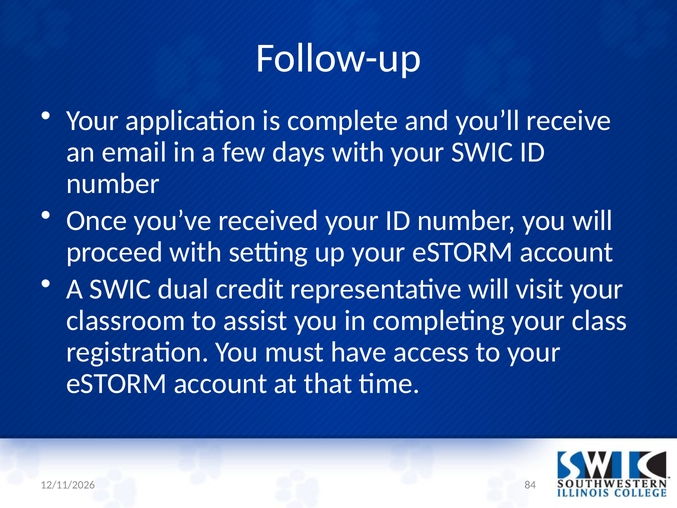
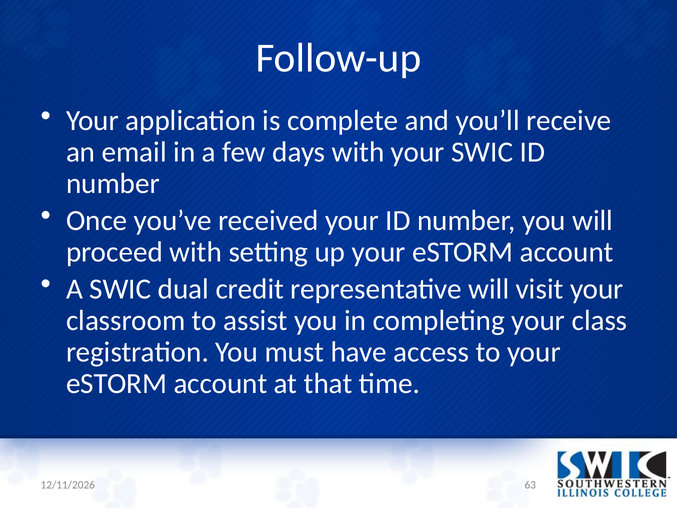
84: 84 -> 63 (530, 485)
